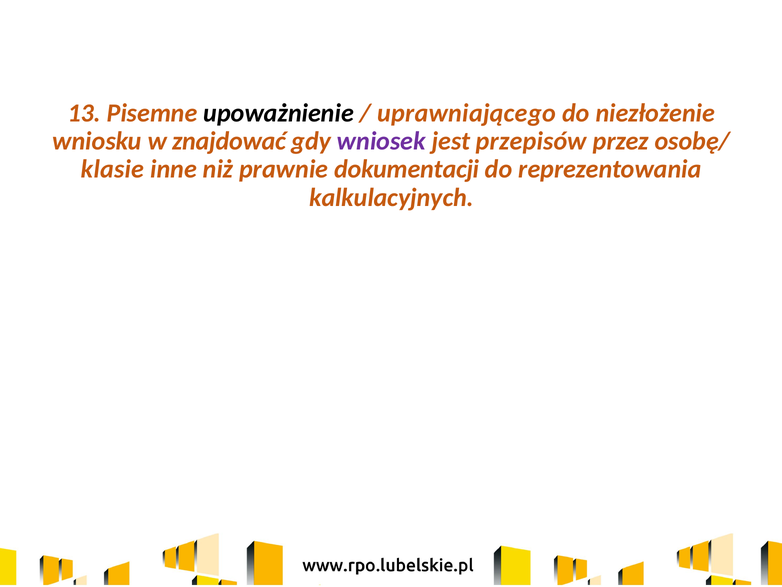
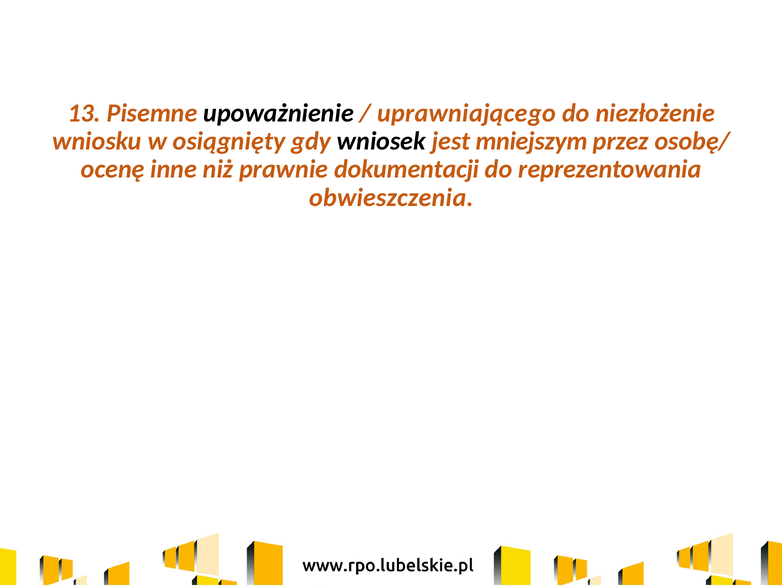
znajdować: znajdować -> osiągnięty (229, 141)
wniosek colour: purple -> black (381, 141)
przepisów: przepisów -> mniejszym (532, 141)
klasie: klasie -> ocenę (113, 169)
kalkulacyjnych: kalkulacyjnych -> obwieszczenia (391, 197)
